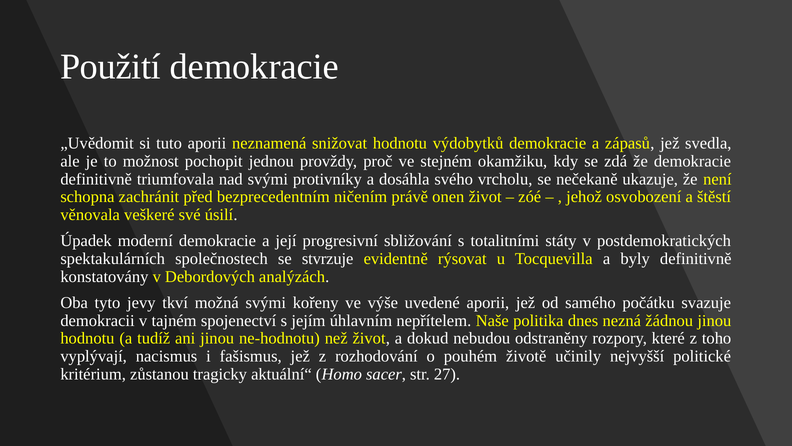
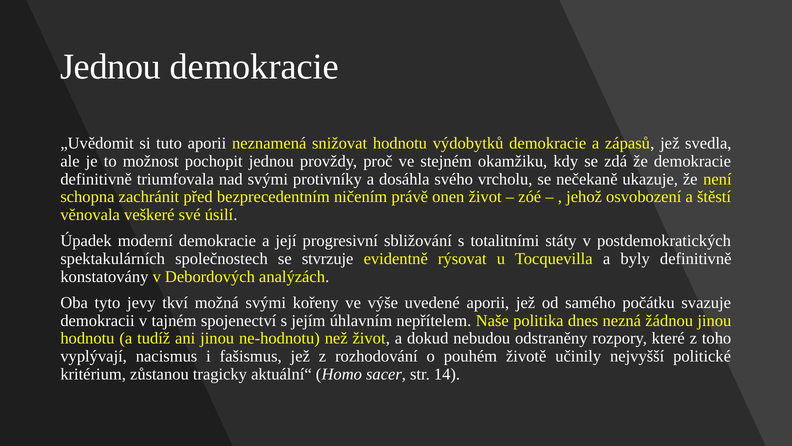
Použití: Použití -> Jednou (111, 67)
27: 27 -> 14 (447, 374)
